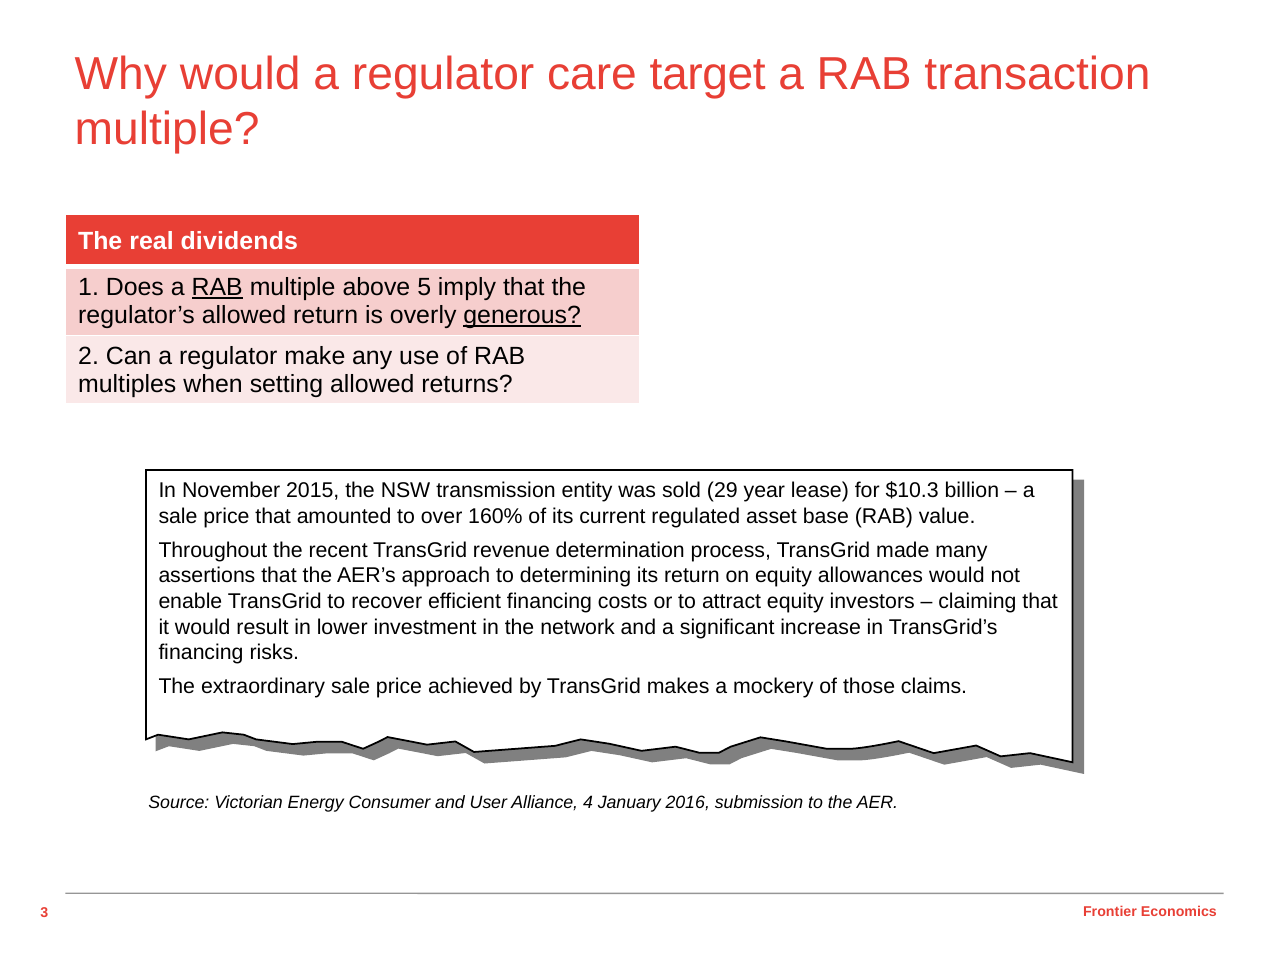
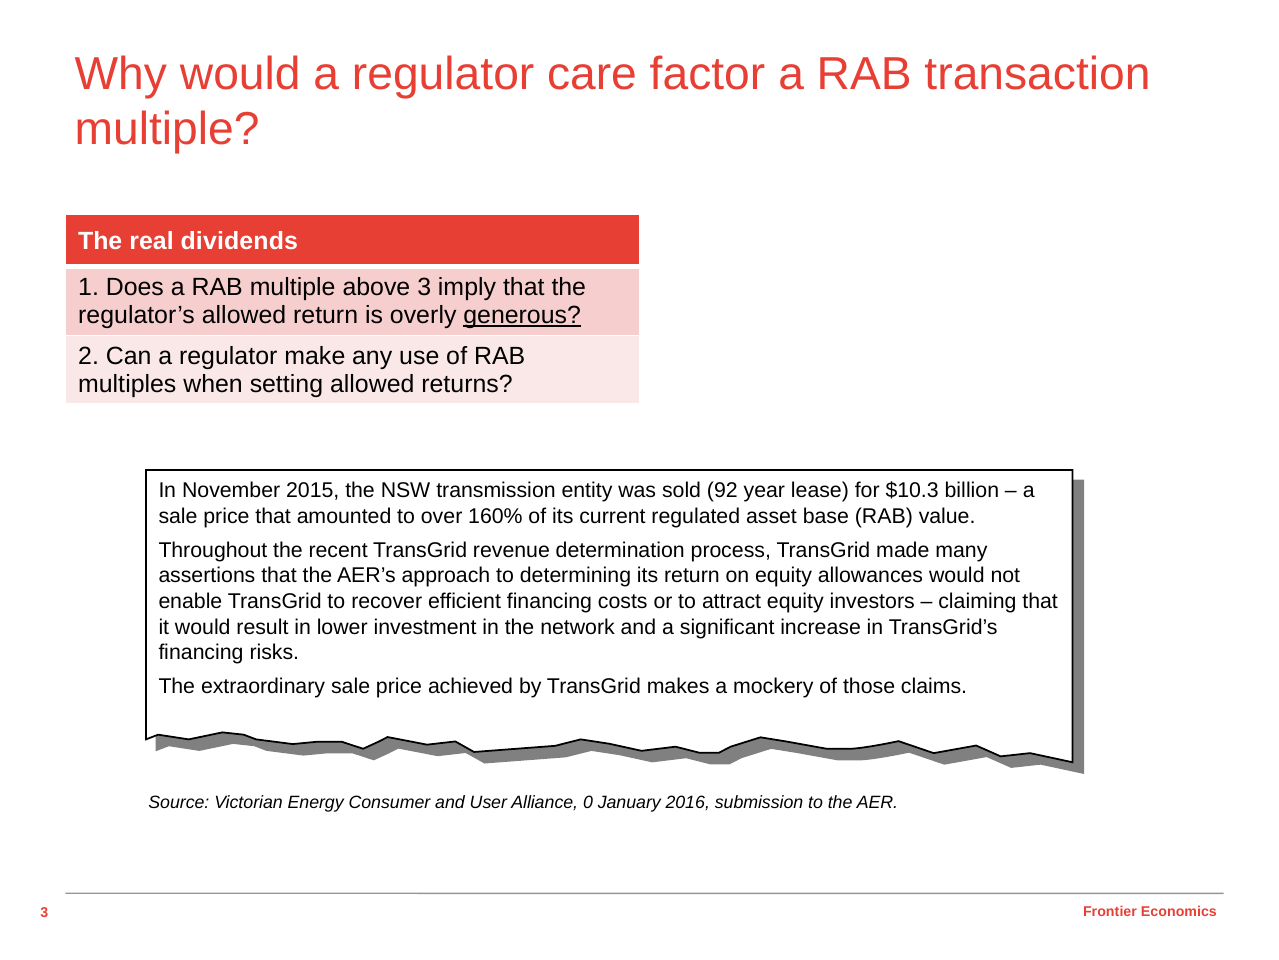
target: target -> factor (708, 74)
RAB underline: present -> none (217, 287)
above 5: 5 -> 3 (424, 287)
29: 29 -> 92 (722, 490)
4: 4 -> 0 (588, 802)
